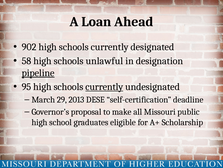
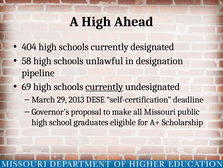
A Loan: Loan -> High (96, 22)
902: 902 -> 404 (29, 47)
pipeline underline: present -> none (38, 73)
95: 95 -> 69 (26, 86)
